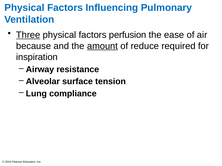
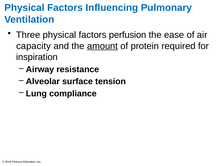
Three underline: present -> none (28, 35)
because: because -> capacity (34, 46)
reduce: reduce -> protein (145, 46)
